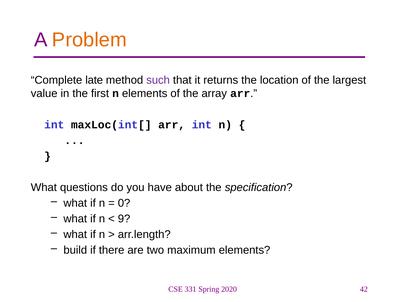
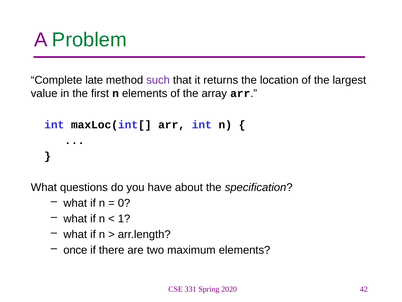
Problem colour: orange -> green (89, 40)
9: 9 -> 1 (124, 218)
build: build -> once (75, 250)
